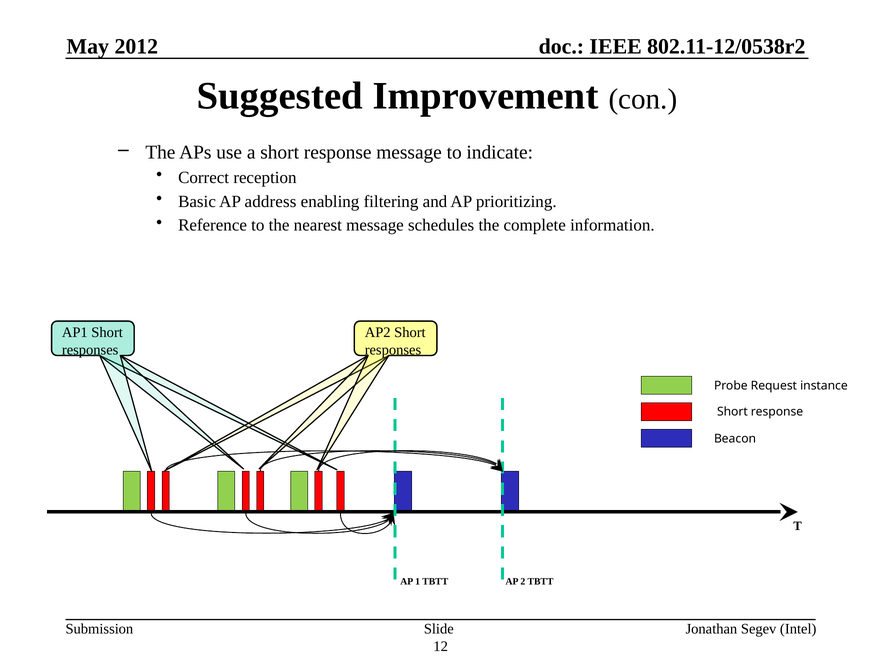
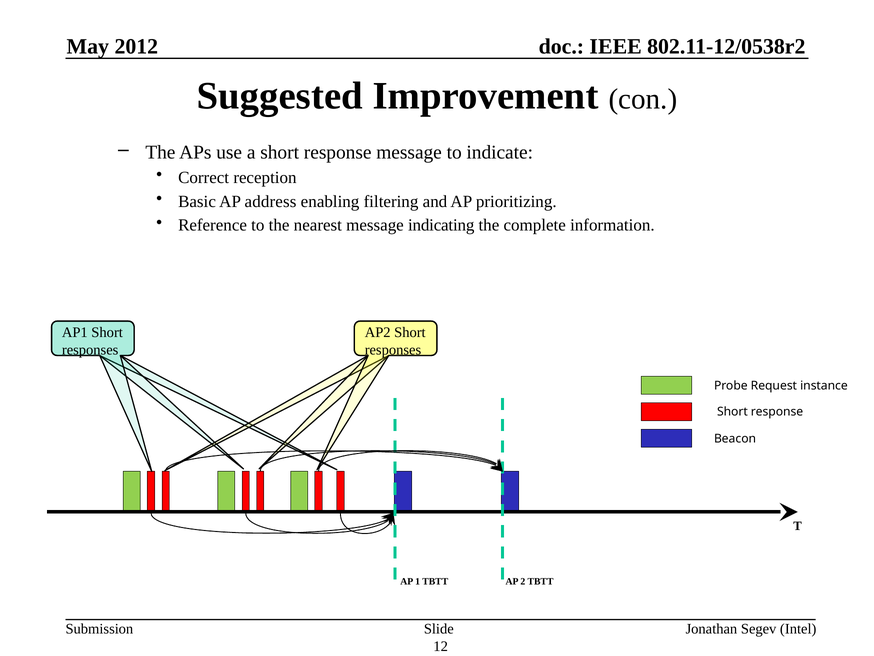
schedules: schedules -> indicating (441, 225)
